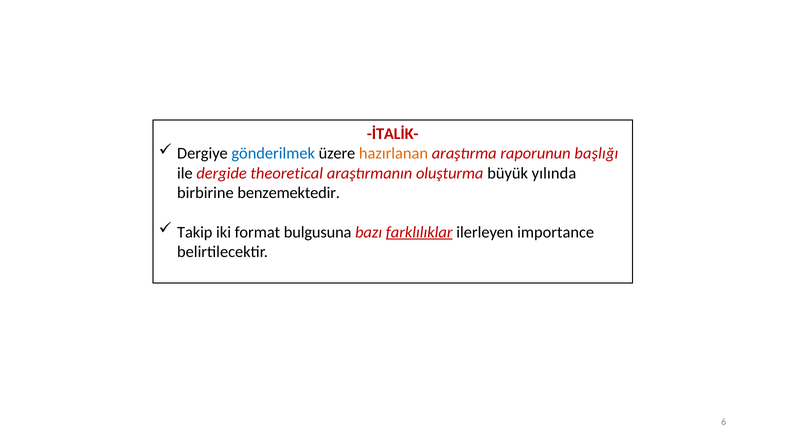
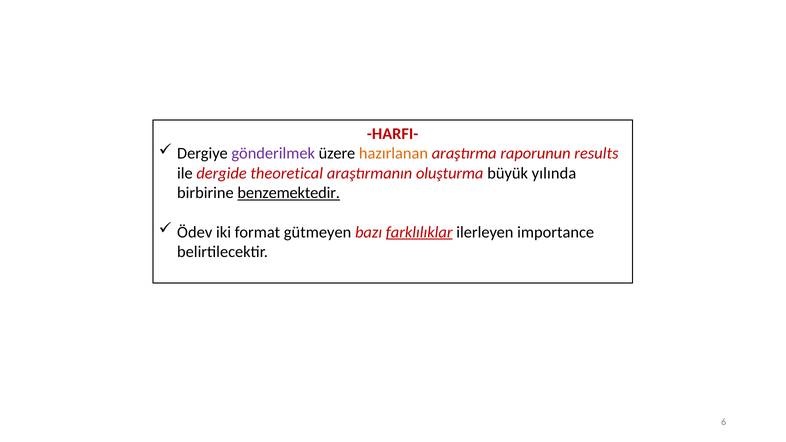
İTALİK-: İTALİK- -> HARFI- (393, 134)
gönderilmek colour: blue -> purple (273, 154)
başlığı: başlığı -> results (596, 154)
benzemektedir underline: none -> present (289, 193)
Takip: Takip -> Ödev (195, 232)
bulgusuna: bulgusuna -> gütmeyen (318, 232)
